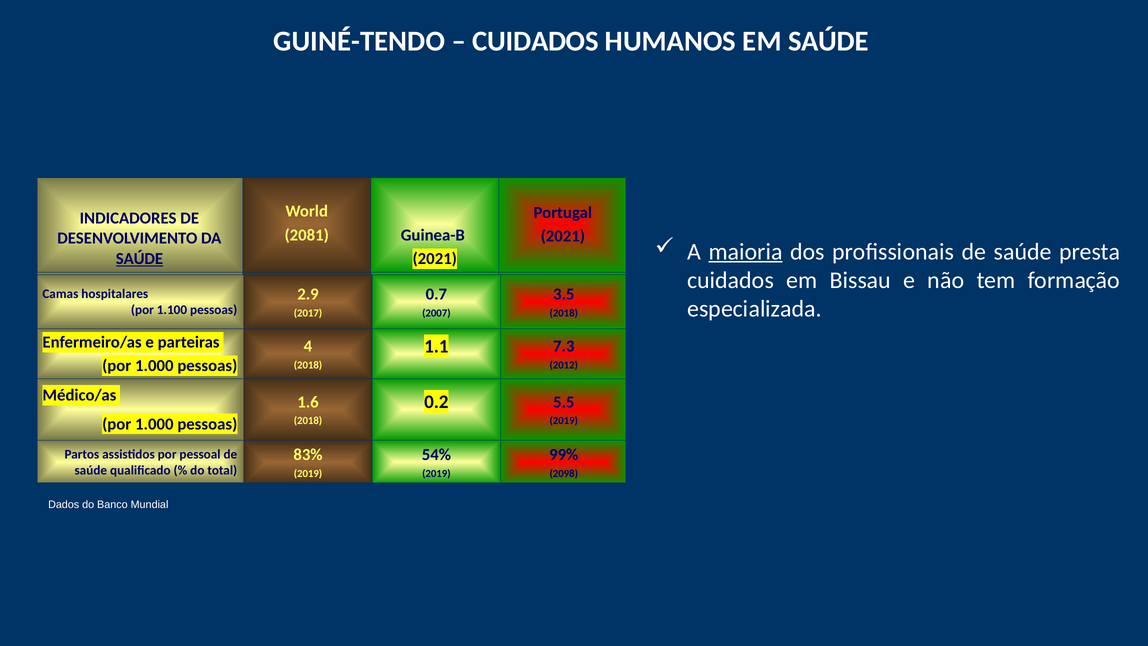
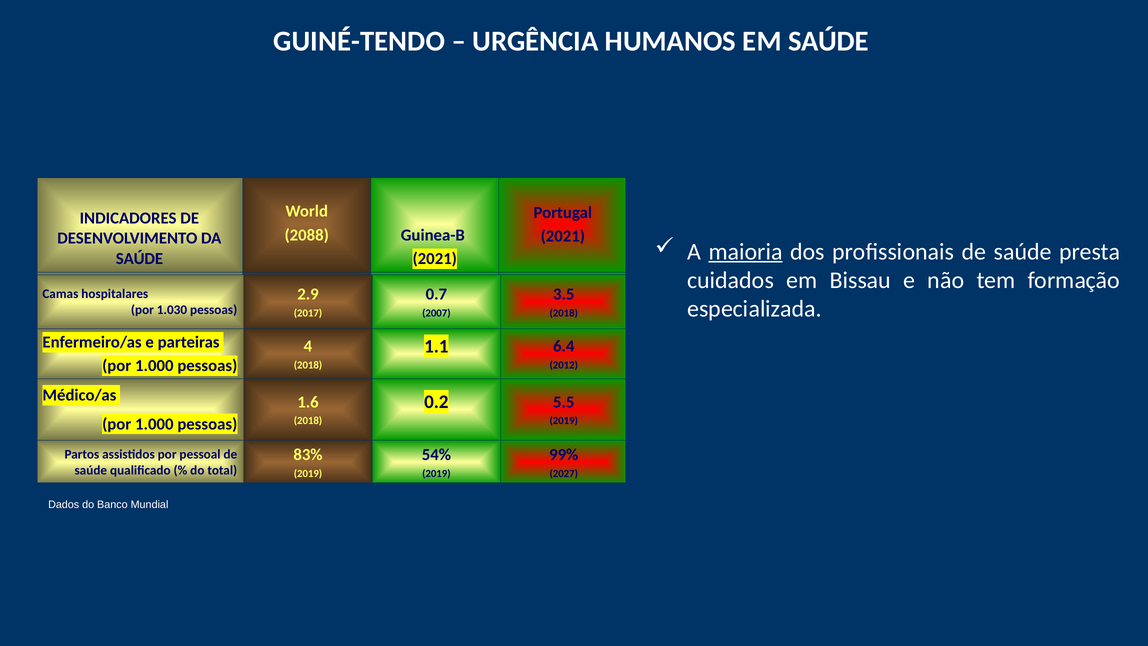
CUIDADOS: CUIDADOS -> URGÊNCIA (535, 41)
2081: 2081 -> 2088 (307, 235)
SAÚDE underline: present -> none (139, 259)
1.100: 1.100 -> 1.030 (172, 310)
7.3: 7.3 -> 6.4 (564, 346)
2098: 2098 -> 2027 (564, 473)
